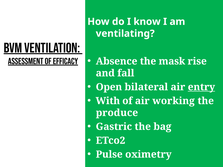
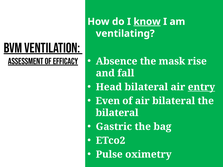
know underline: none -> present (147, 22)
Open: Open -> Head (109, 87)
With: With -> Even (108, 101)
air working: working -> bilateral (174, 101)
produce: produce -> bilateral (117, 113)
